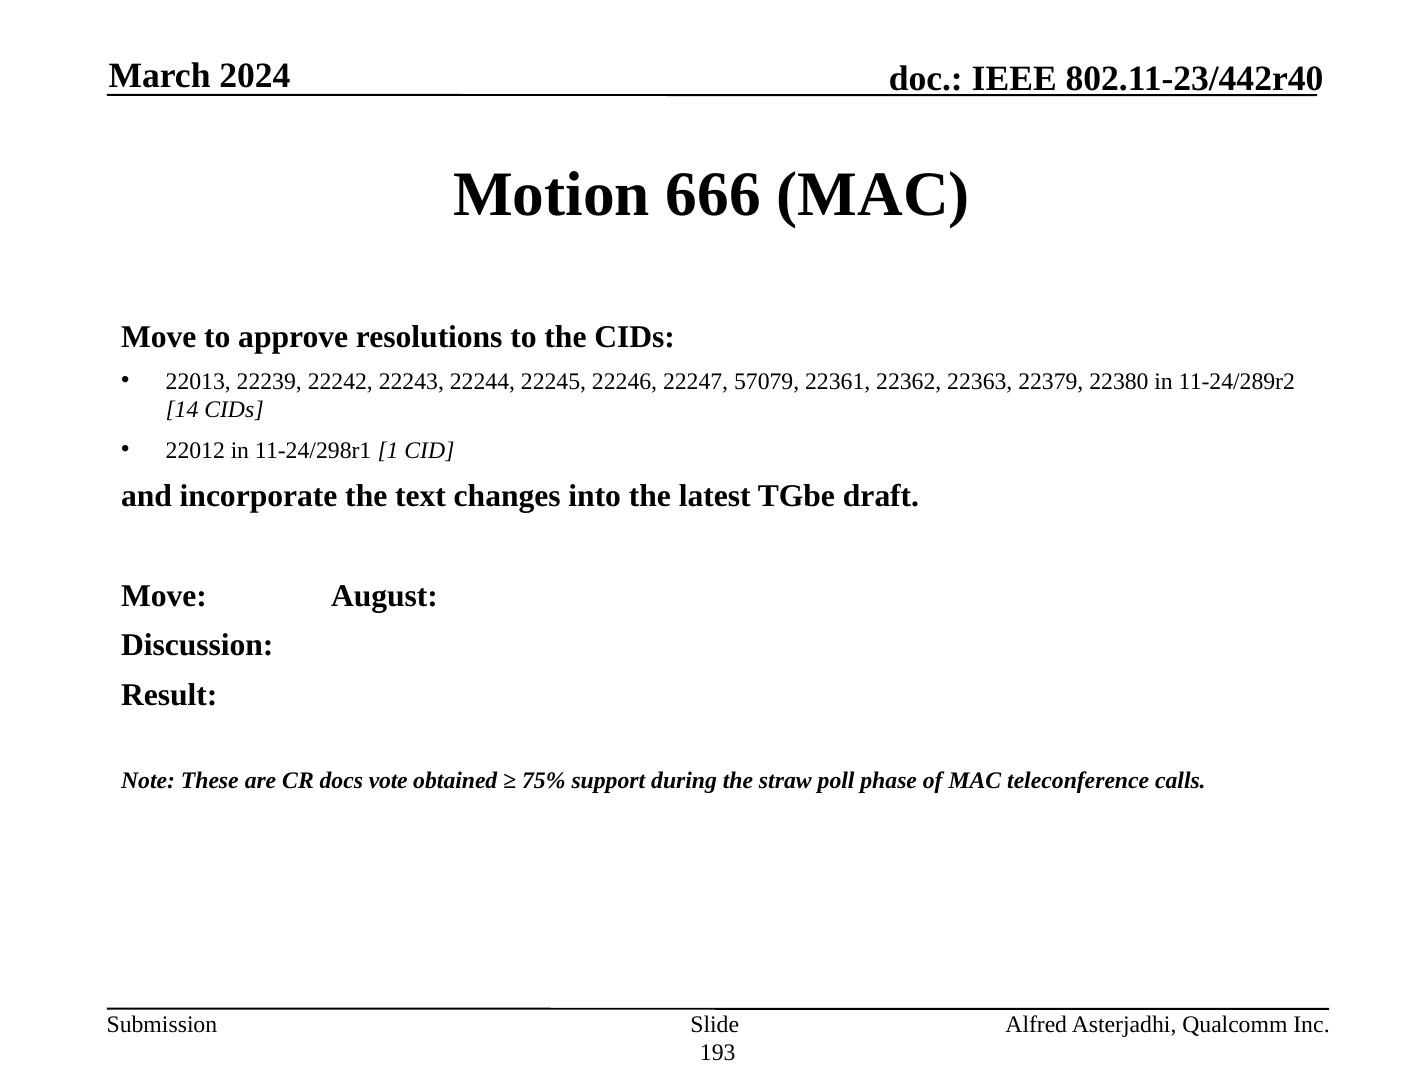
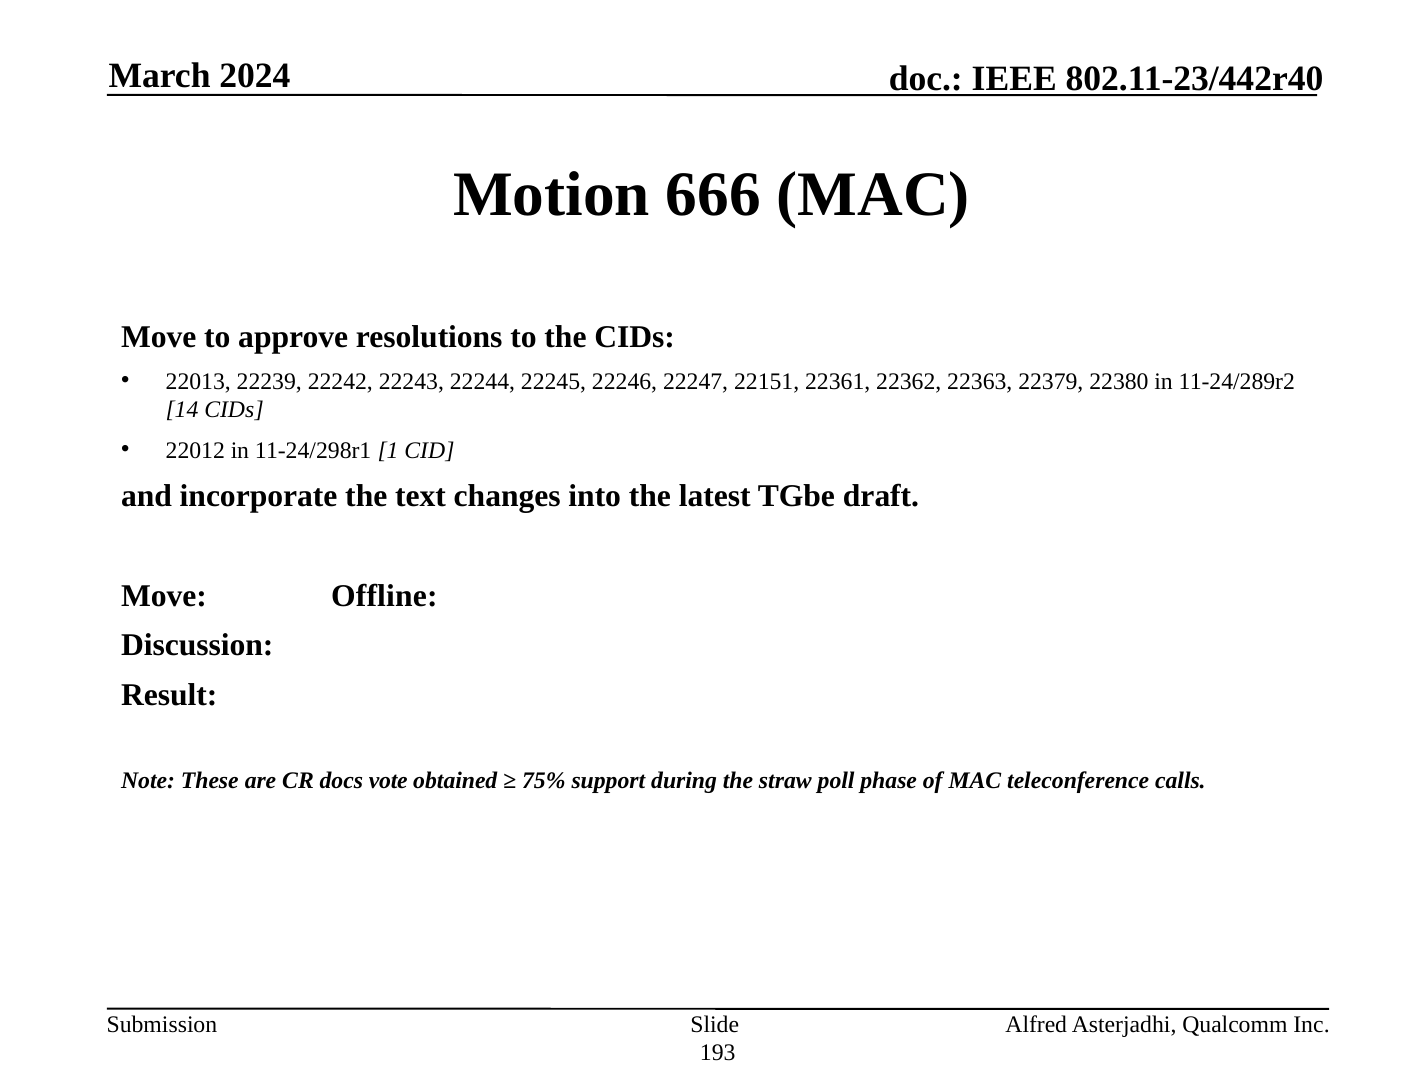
57079: 57079 -> 22151 (767, 381)
August: August -> Offline (384, 596)
